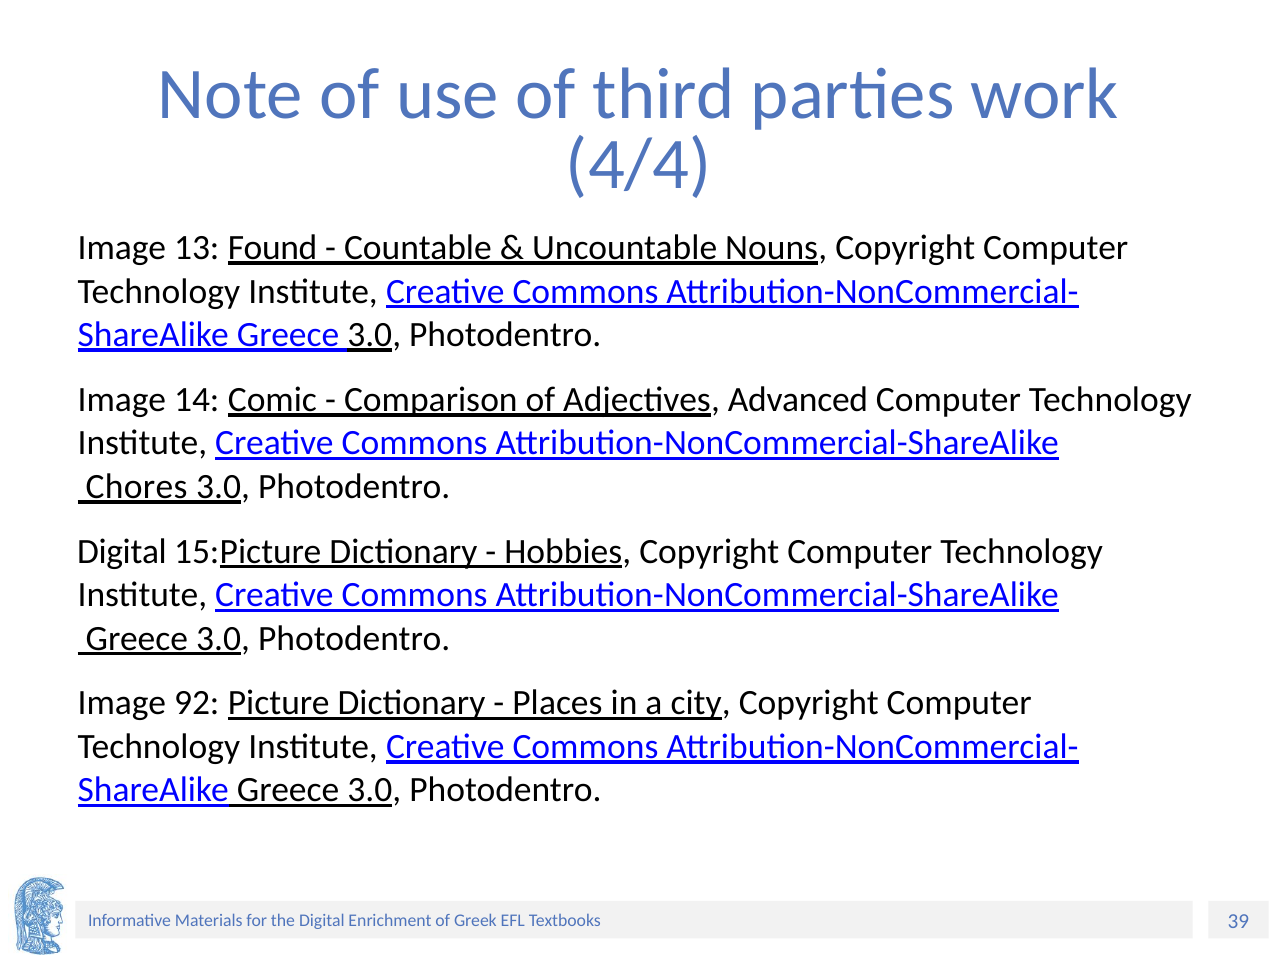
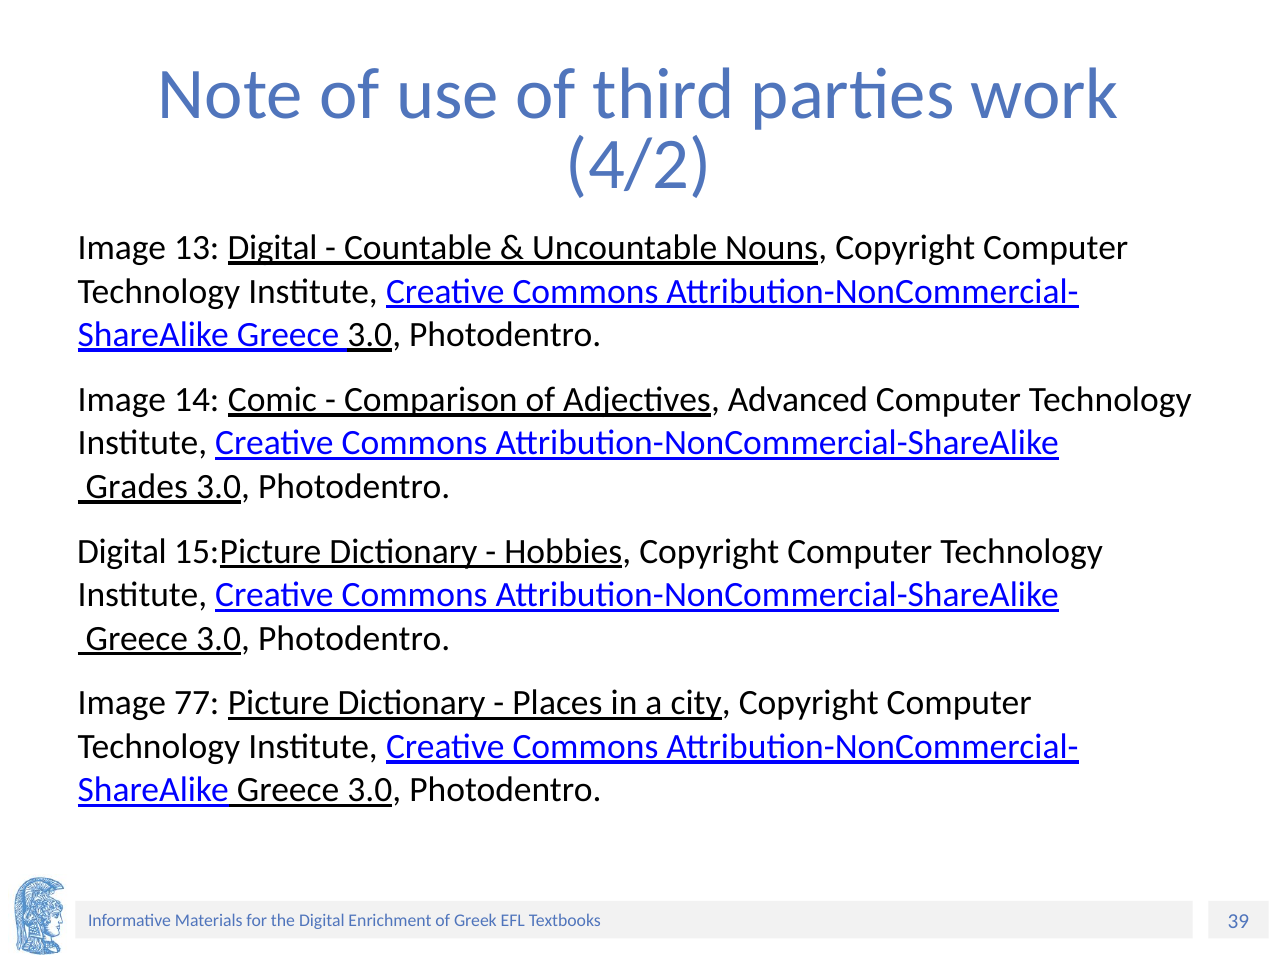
4/4: 4/4 -> 4/2 (639, 164)
13 Found: Found -> Digital (273, 248)
Chores: Chores -> Grades (137, 486)
92: 92 -> 77 (197, 703)
